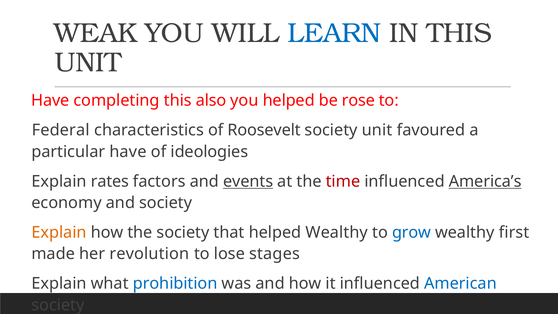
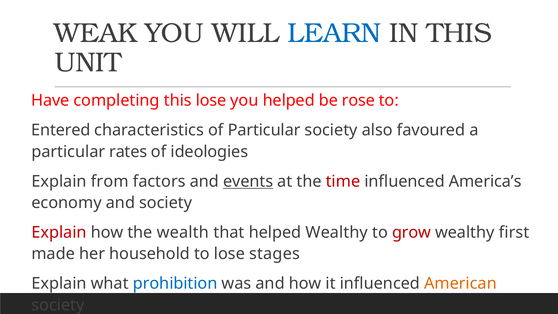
this also: also -> lose (211, 101)
Federal: Federal -> Entered (61, 130)
of Roosevelt: Roosevelt -> Particular (264, 130)
society unit: unit -> also (377, 130)
particular have: have -> rates (128, 152)
rates: rates -> from (110, 181)
America’s underline: present -> none (485, 181)
Explain colour: orange -> red (59, 232)
the society: society -> wealth (183, 232)
grow colour: blue -> red (412, 232)
revolution: revolution -> household (150, 254)
American colour: blue -> orange (460, 283)
